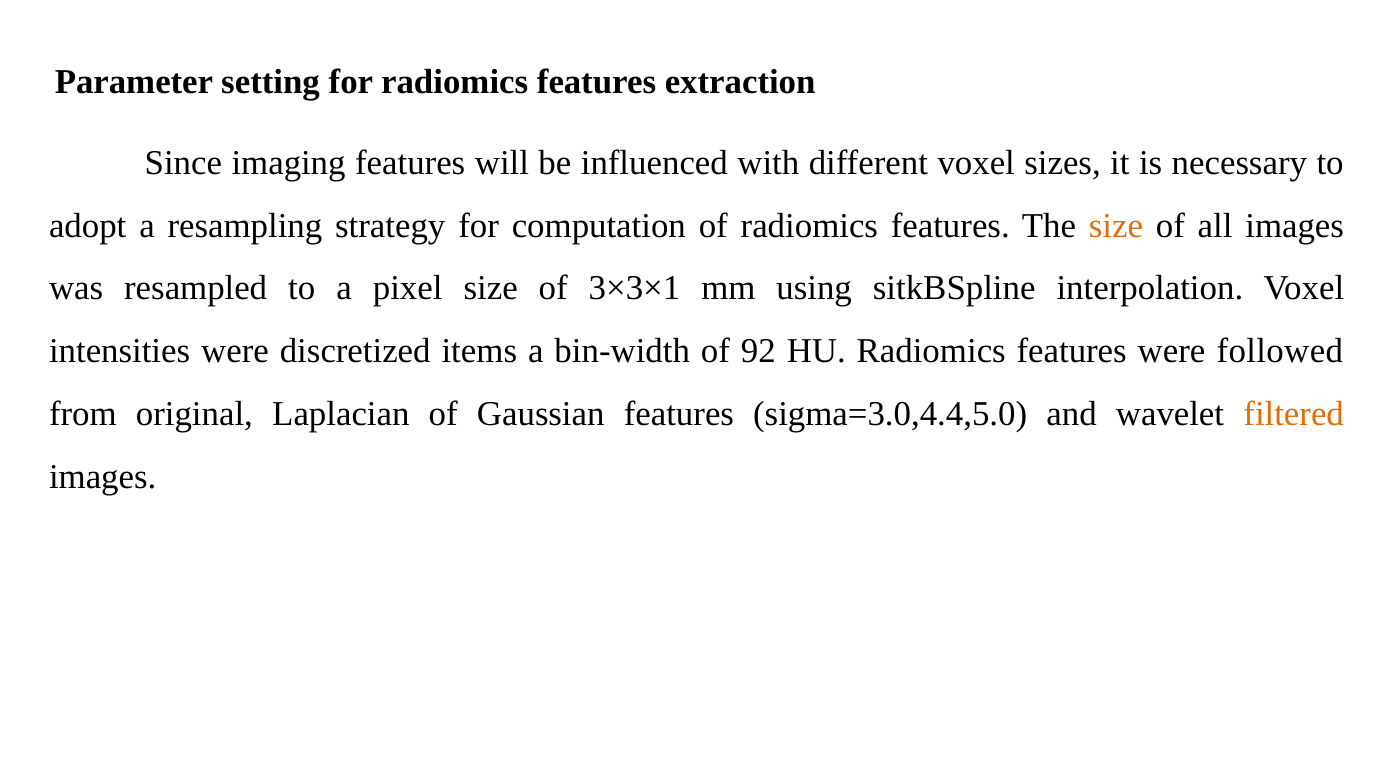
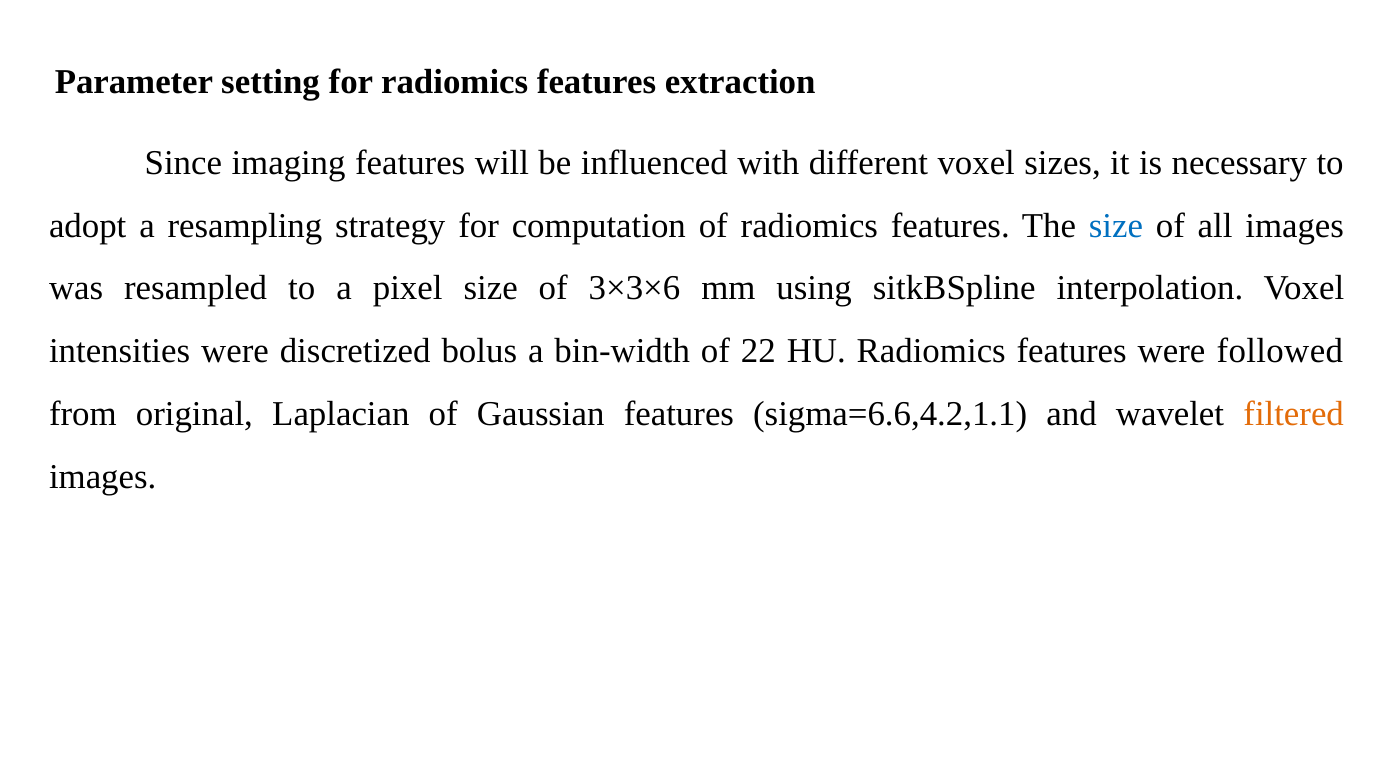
size colour: orange -> blue (1116, 226)
3×3×1: 3×3×1 -> 3×3×6 (634, 289)
items: items -> bolus (479, 351)
92: 92 -> 22 (758, 351)
sigma=3.0,4.4,5.0: sigma=3.0,4.4,5.0 -> sigma=6.6,4.2,1.1 (890, 414)
